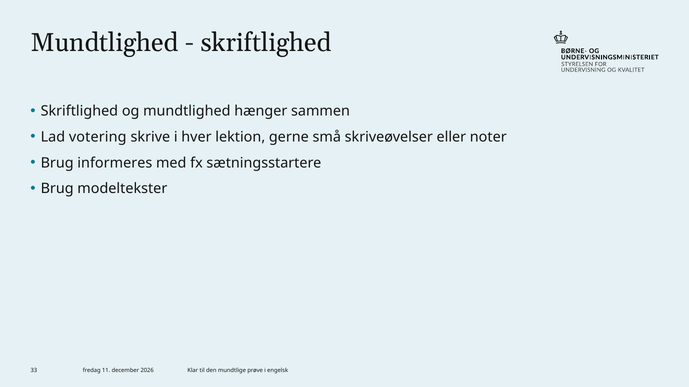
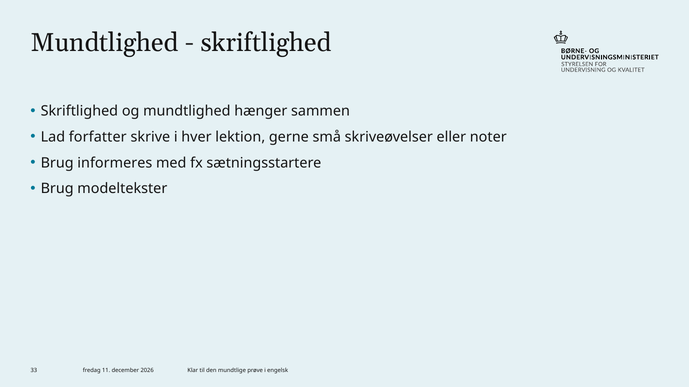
votering: votering -> forfatter (98, 137)
